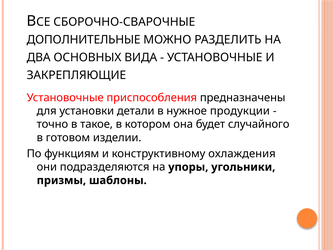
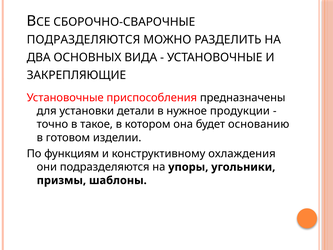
ДОПОЛНИТЕЛЬНЫЕ: ДОПОЛНИТЕЛЬНЫЕ -> ПОДРАЗДЕЛЯЮТСЯ (83, 40)
случайного: случайного -> основанию (259, 124)
